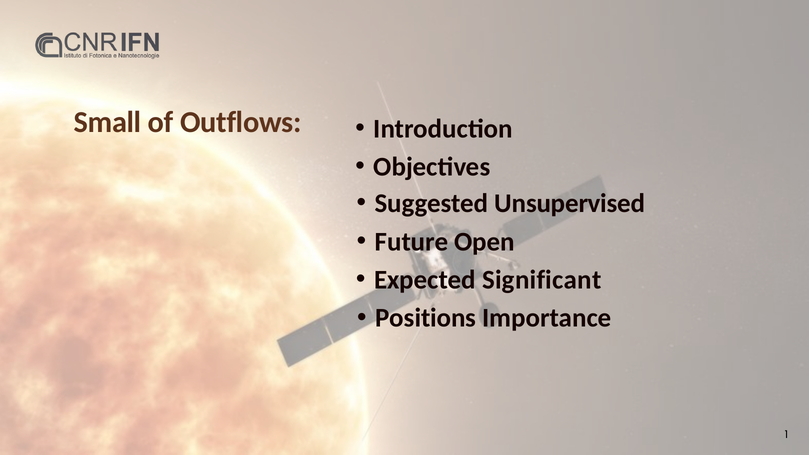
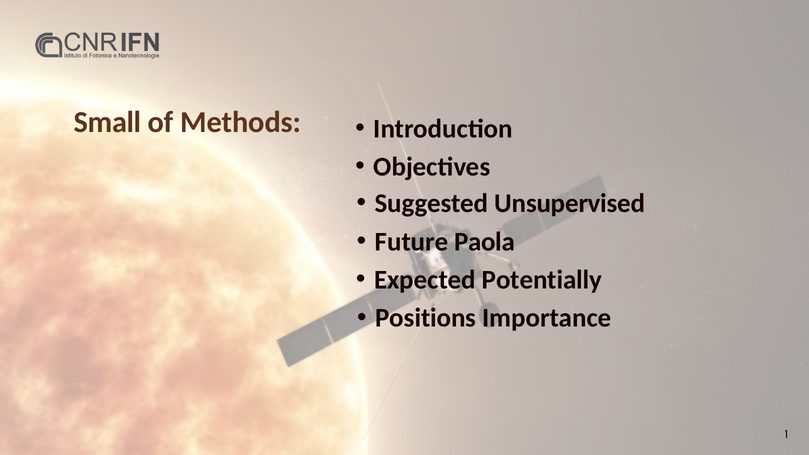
Outflows: Outflows -> Methods (241, 122)
Open: Open -> Paola (485, 242)
Significant: Significant -> Potentially (542, 280)
